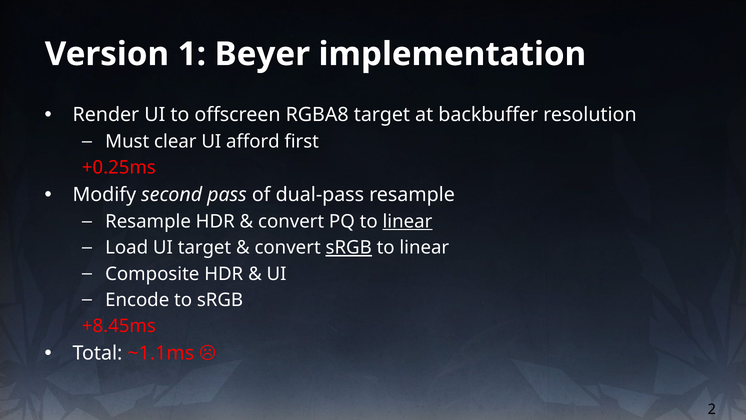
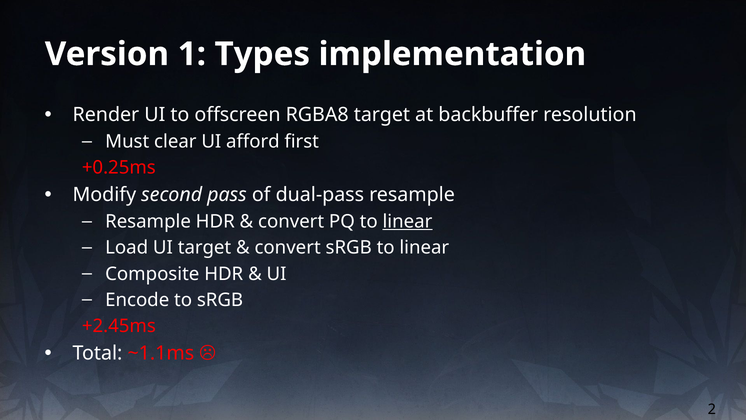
Beyer: Beyer -> Types (262, 54)
sRGB underline: present -> none (349, 248)
+8.45ms: +8.45ms -> +2.45ms (119, 326)
